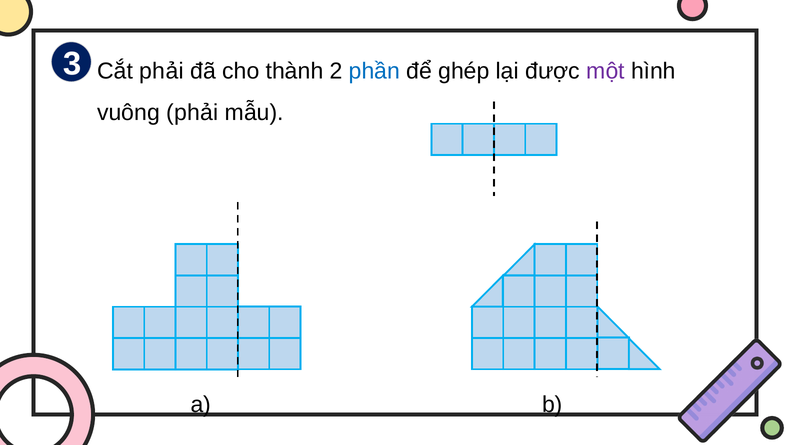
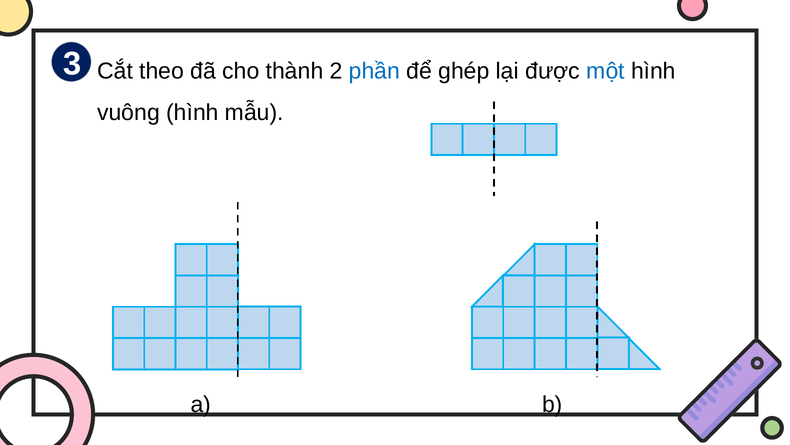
Cắt phải: phải -> theo (162, 71)
một colour: purple -> blue (606, 71)
vuông phải: phải -> hình (192, 113)
